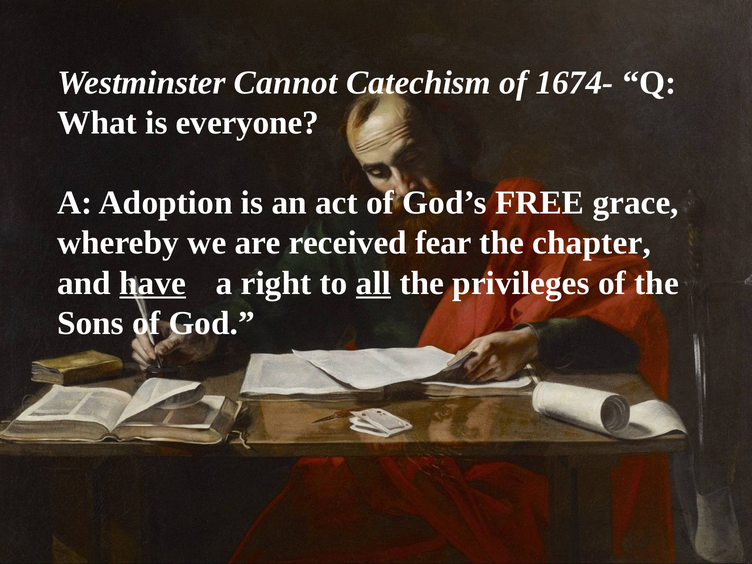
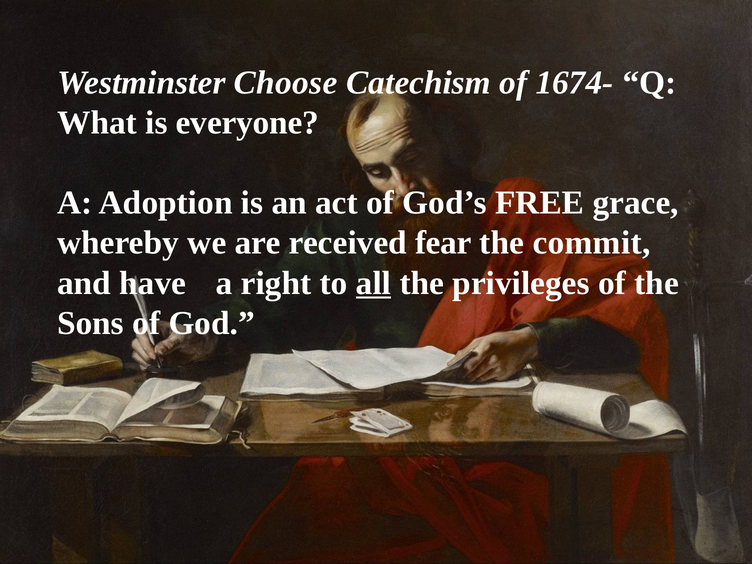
Cannot: Cannot -> Choose (286, 82)
chapter: chapter -> commit (592, 243)
have underline: present -> none (153, 283)
